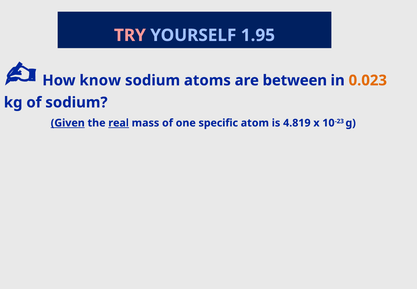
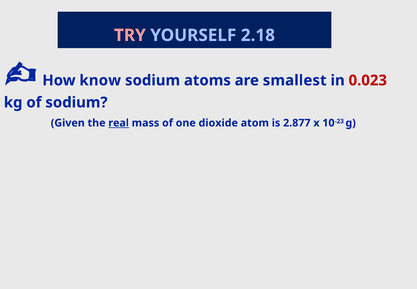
1.95: 1.95 -> 2.18 (258, 35)
between: between -> smallest (295, 80)
0.023 colour: orange -> red (368, 80)
Given underline: present -> none (68, 123)
specific: specific -> dioxide (218, 123)
4.819: 4.819 -> 2.877 (297, 123)
